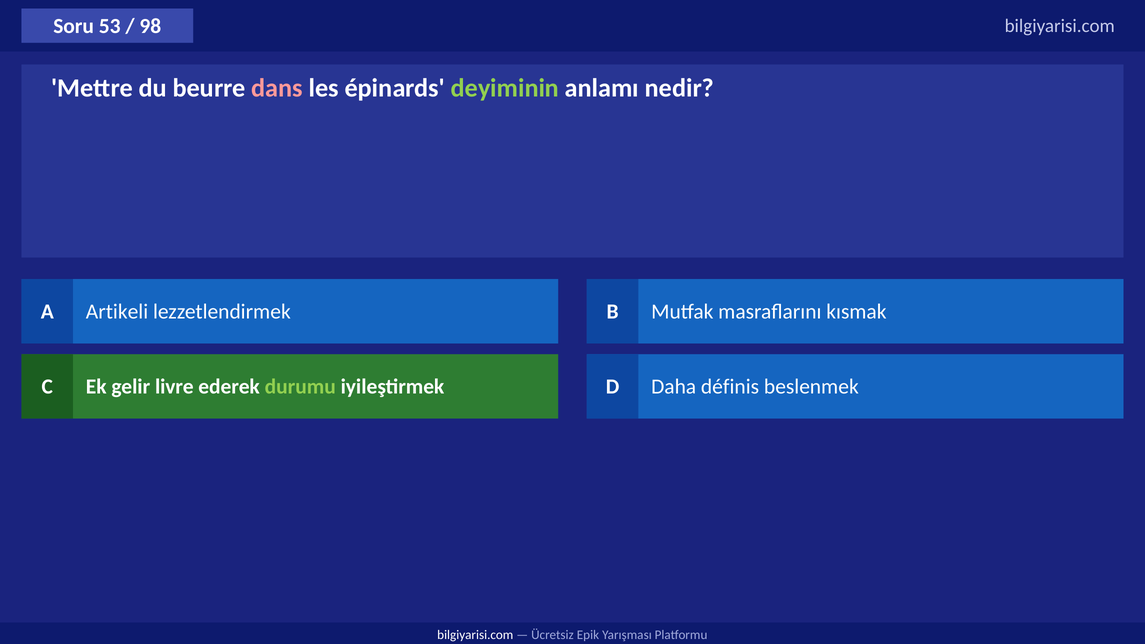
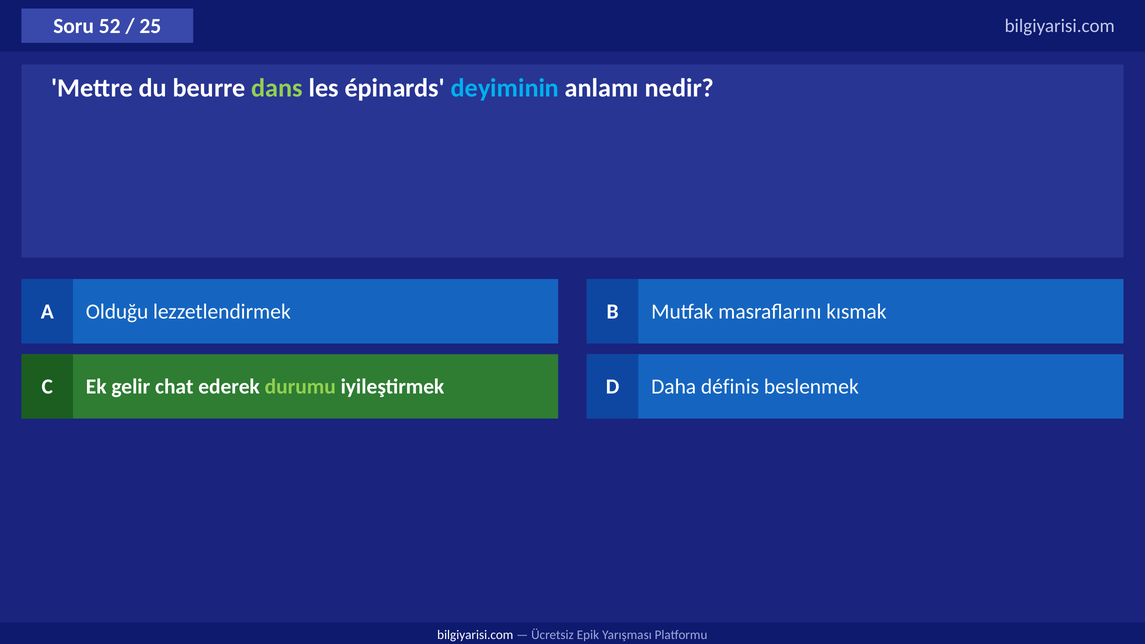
53: 53 -> 52 (110, 26)
98: 98 -> 25 (150, 26)
dans colour: pink -> light green (277, 88)
deyiminin colour: light green -> light blue (505, 88)
Artikeli: Artikeli -> Olduğu (117, 312)
livre: livre -> chat (174, 387)
